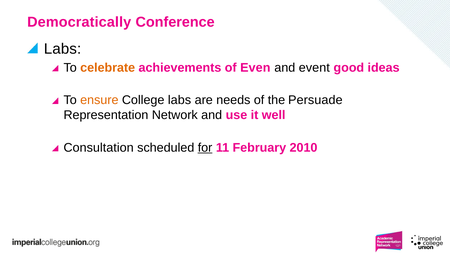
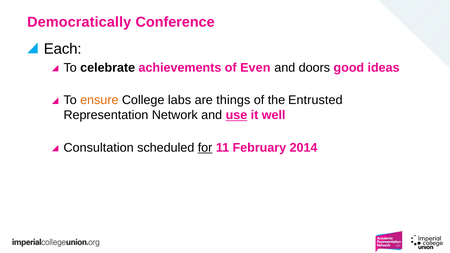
Labs: Labs -> Each (63, 49)
celebrate colour: orange -> black (108, 68)
event: event -> doors (314, 68)
needs: needs -> things (233, 100)
Persuade: Persuade -> Entrusted (315, 100)
use underline: none -> present (236, 115)
2010: 2010 -> 2014 (304, 148)
